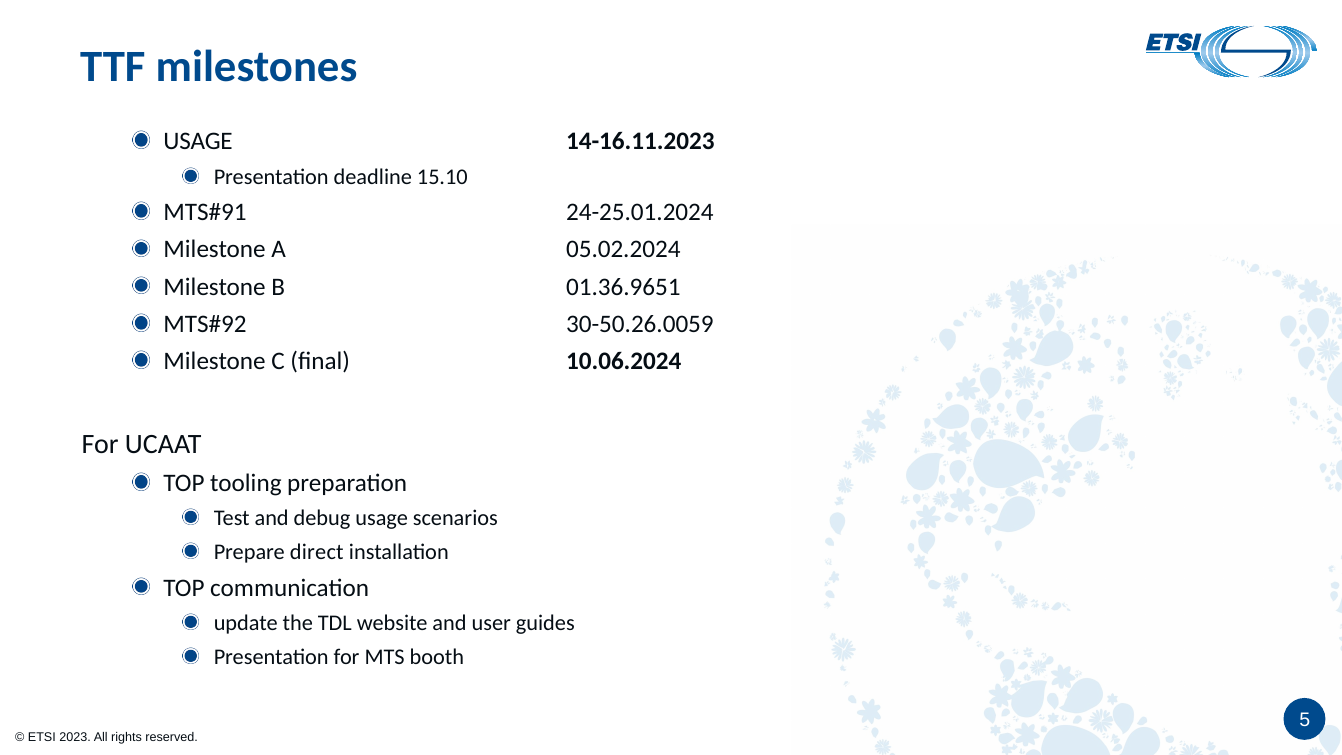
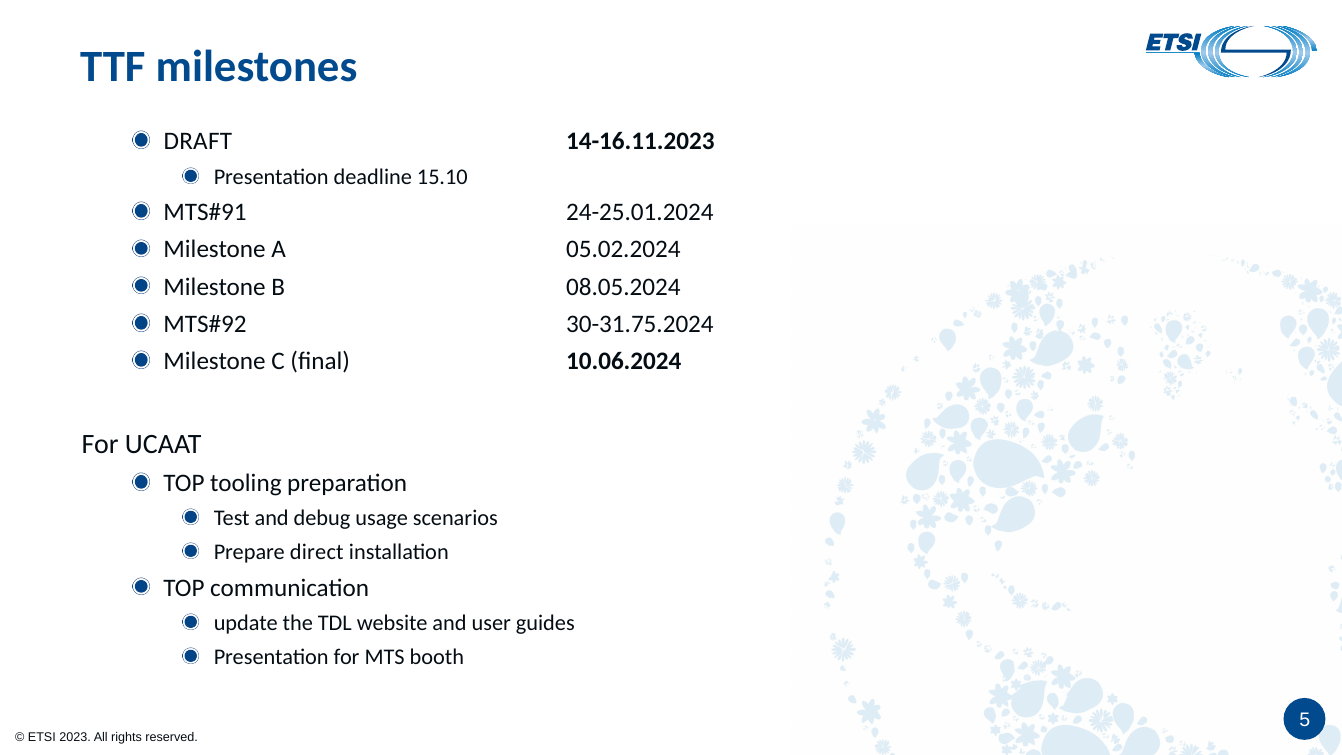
USAGE: USAGE -> DRAFT (198, 141)
01.36.9651: 01.36.9651 -> 08.05.2024 (623, 287)
30-50.26.0059: 30-50.26.0059 -> 30-31.75.2024 (640, 324)
